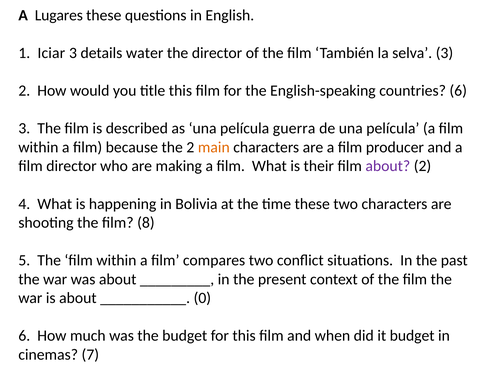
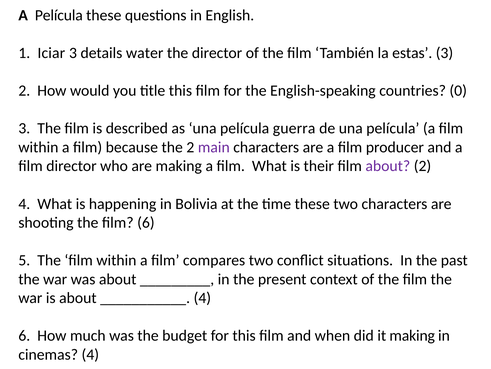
A Lugares: Lugares -> Película (59, 15)
selva: selva -> estas (412, 53)
countries 6: 6 -> 0 (458, 91)
main colour: orange -> purple (214, 147)
film 8: 8 -> 6 (146, 222)
0: 0 -> 4 (202, 297)
it budget: budget -> making (412, 335)
cinemas 7: 7 -> 4 (90, 354)
